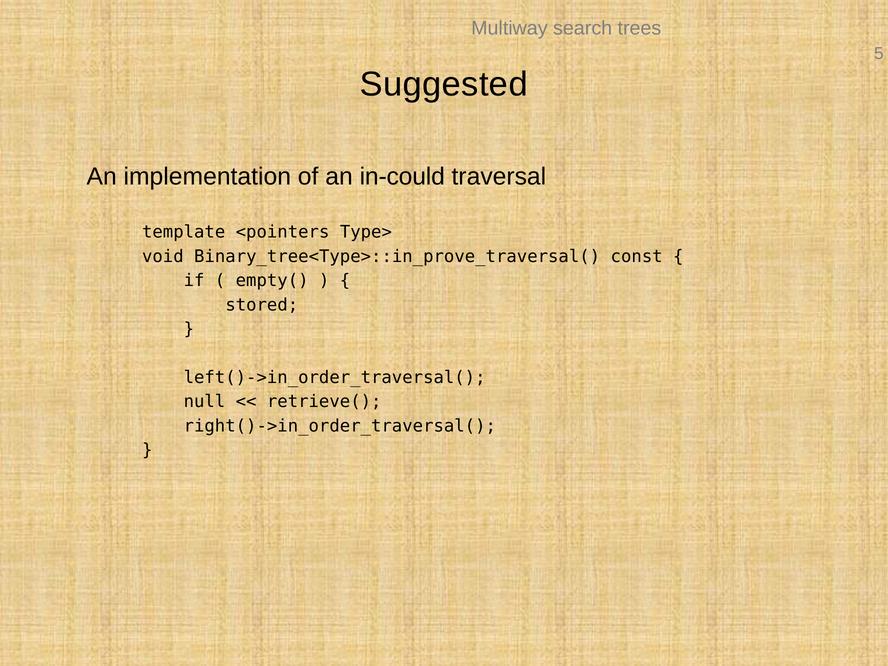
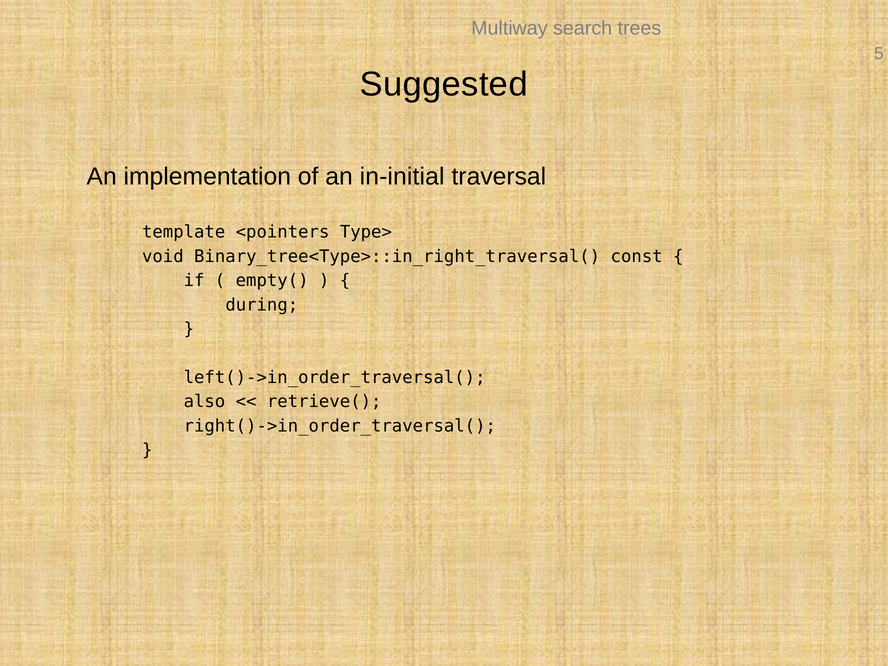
in-could: in-could -> in-initial (402, 176)
Binary_tree<Type>::in_prove_traversal(: Binary_tree<Type>::in_prove_traversal( -> Binary_tree<Type>::in_right_traversal( (397, 256)
stored: stored -> during (262, 305)
null: null -> also (204, 402)
